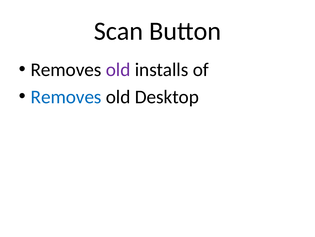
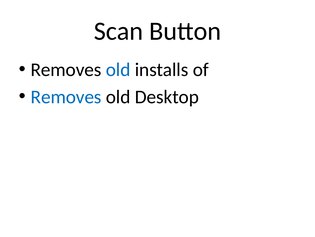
old colour: purple -> blue (118, 70)
